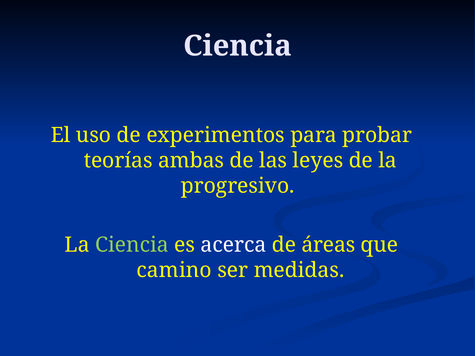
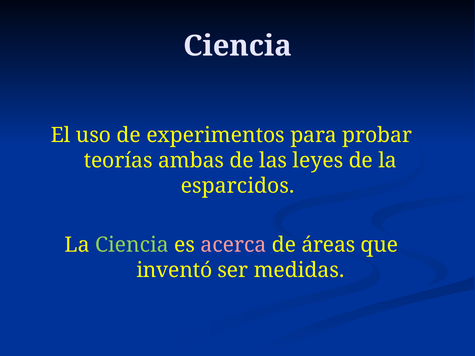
progresivo: progresivo -> esparcidos (238, 186)
acerca colour: white -> pink (233, 245)
camino: camino -> inventó (174, 270)
